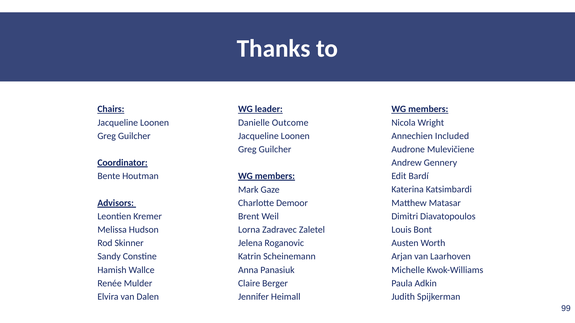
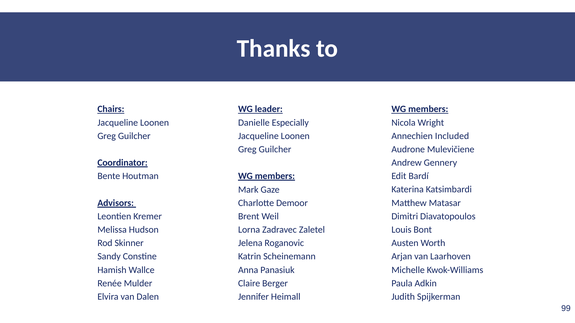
Outcome: Outcome -> Especially (290, 123)
